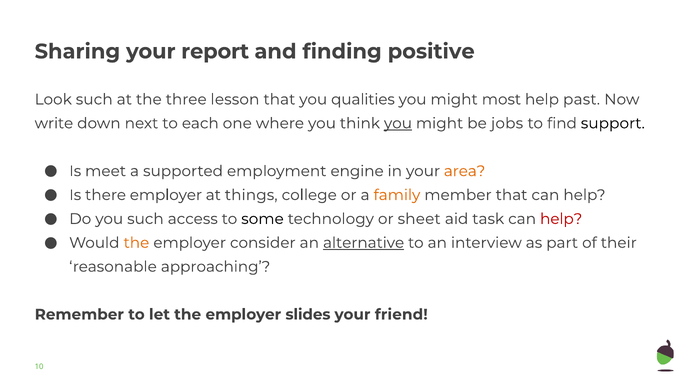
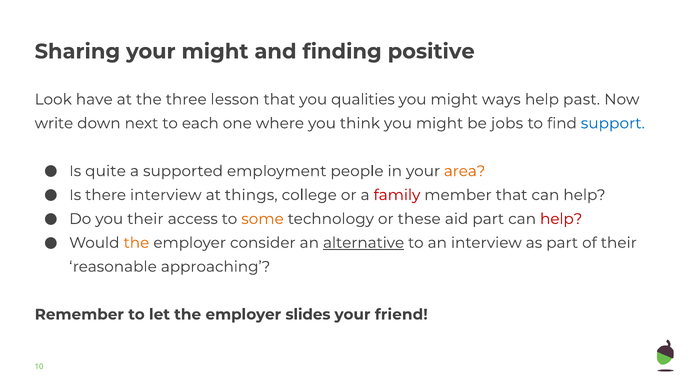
your report: report -> might (215, 51)
Look such: such -> have (94, 99)
most: most -> ways (501, 99)
you underline: present -> none (398, 123)
support colour: black -> blue (613, 123)
meet: meet -> quite (105, 171)
engine: engine -> people (357, 171)
there employer: employer -> interview (166, 195)
family colour: orange -> red (397, 195)
you such: such -> their (145, 219)
some colour: black -> orange (262, 219)
sheet: sheet -> these (419, 219)
aid task: task -> part (488, 219)
